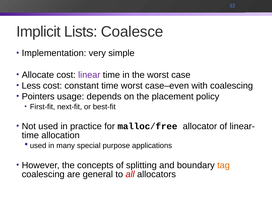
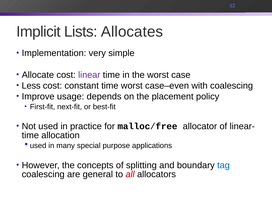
Coalesce: Coalesce -> Allocates (132, 32)
Pointers: Pointers -> Improve (38, 97)
tag colour: orange -> blue (224, 165)
